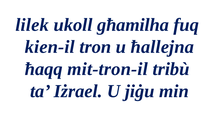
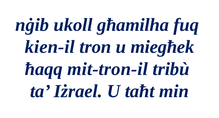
lilek: lilek -> nġib (32, 25)
ħallejna: ħallejna -> miegħek (162, 47)
jiġu: jiġu -> taħt (140, 91)
